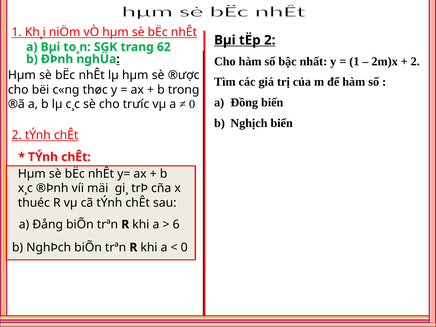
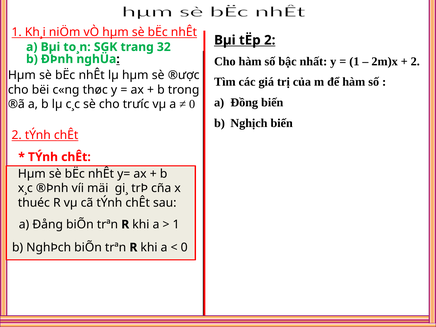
62: 62 -> 32 (164, 47)
6: 6 -> 1 (176, 224)
